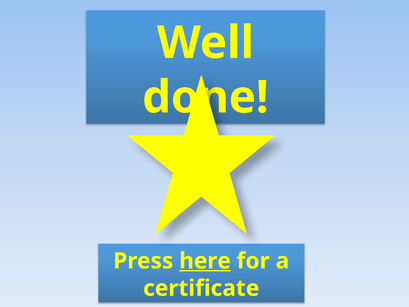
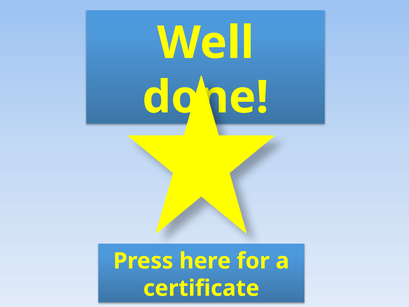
here underline: present -> none (205, 261)
